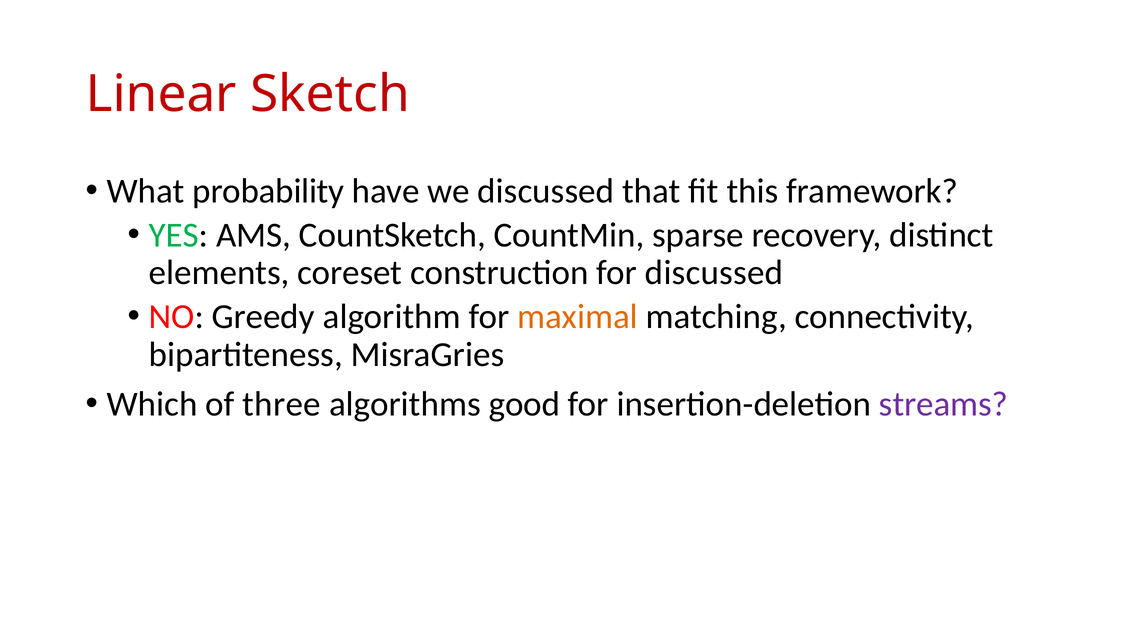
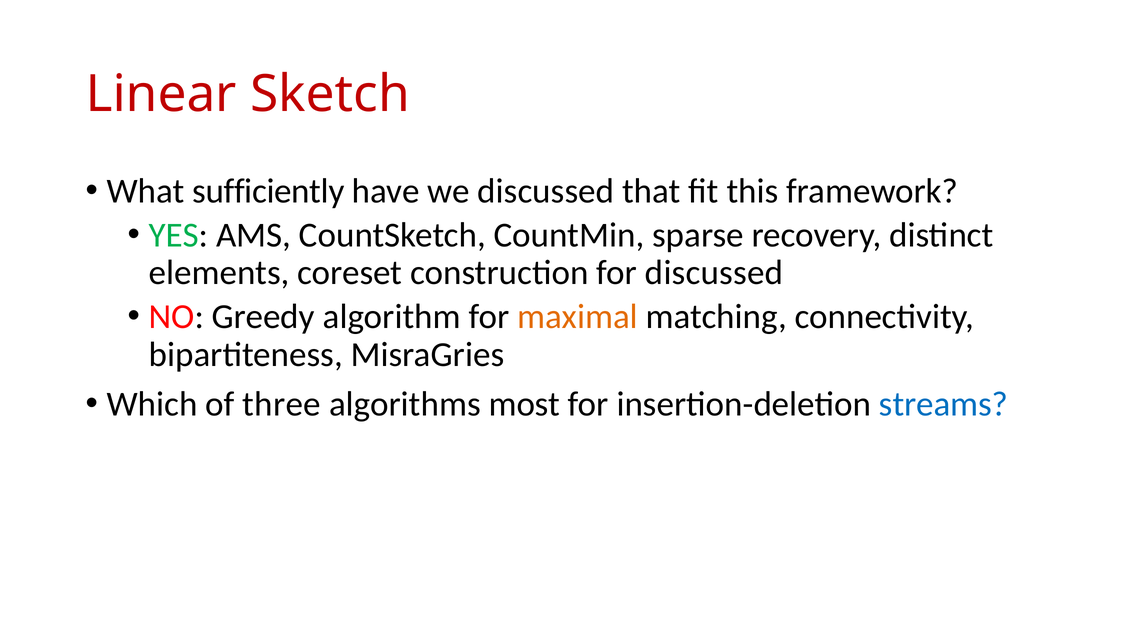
probability: probability -> sufficiently (268, 191)
good: good -> most (524, 404)
streams colour: purple -> blue (944, 404)
